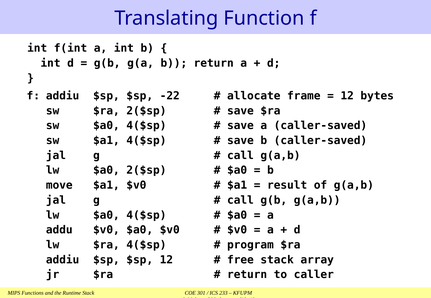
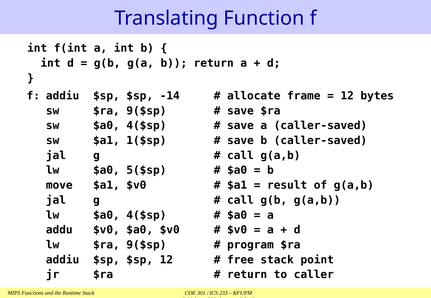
-22: -22 -> -14 (170, 96)
sw $ra 2($sp: 2($sp -> 9($sp (146, 111)
$a1 4($sp: 4($sp -> 1($sp (146, 141)
$a0 2($sp: 2($sp -> 5($sp (146, 171)
lw $ra 4($sp: 4($sp -> 9($sp (146, 245)
array: array -> point (317, 260)
